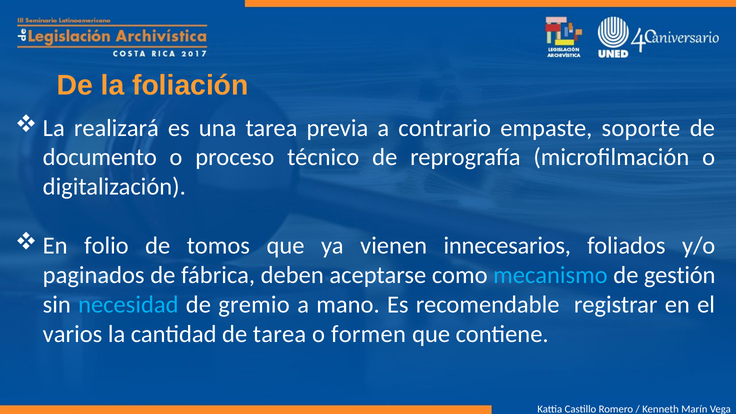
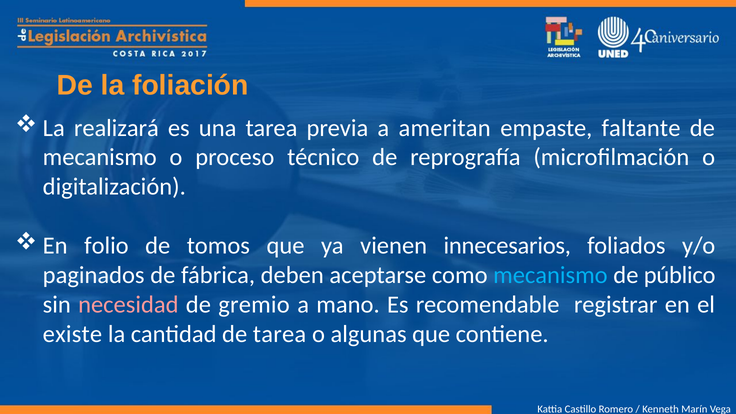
contrario: contrario -> ameritan (445, 128)
soporte: soporte -> faltante (641, 128)
documento: documento -> mecanismo (100, 157)
gestión: gestión -> público (680, 275)
necesidad colour: light blue -> pink (128, 305)
varios: varios -> existe (72, 334)
formen: formen -> algunas (369, 334)
